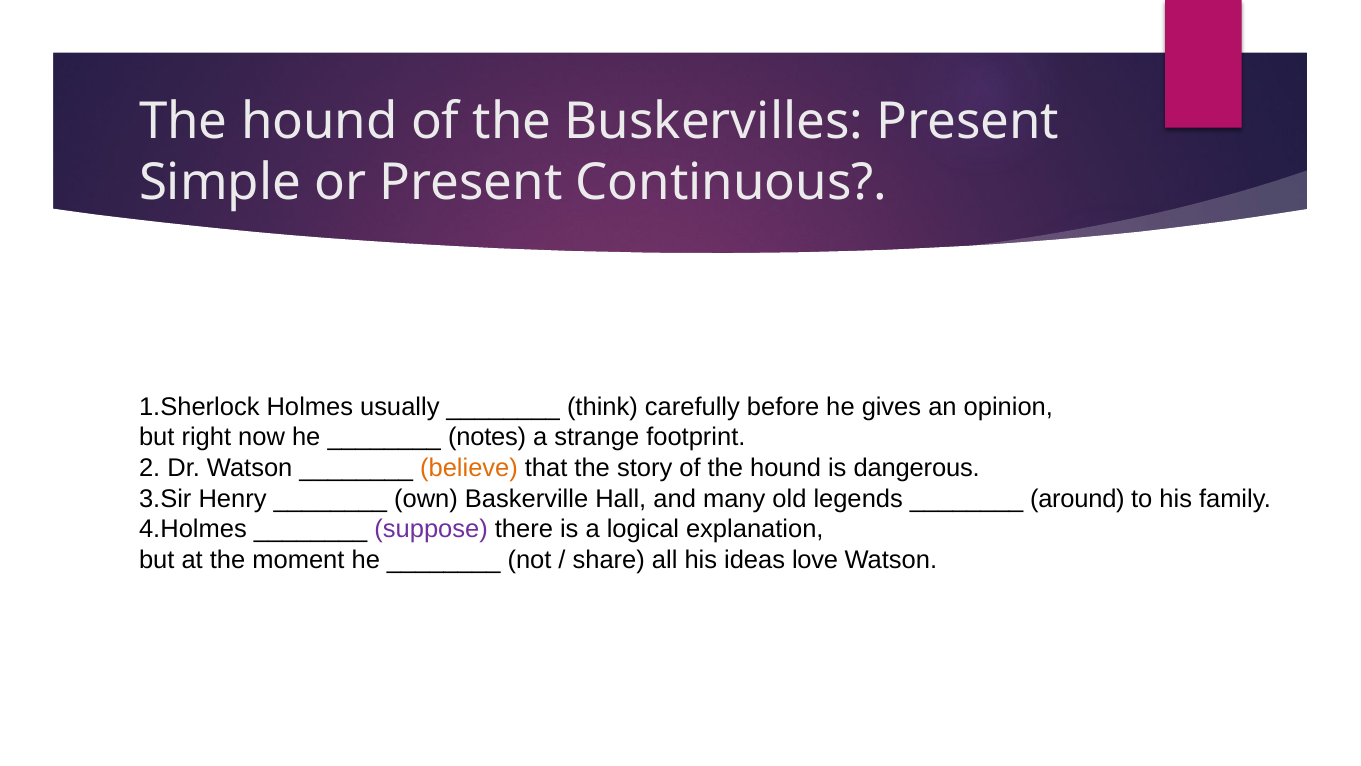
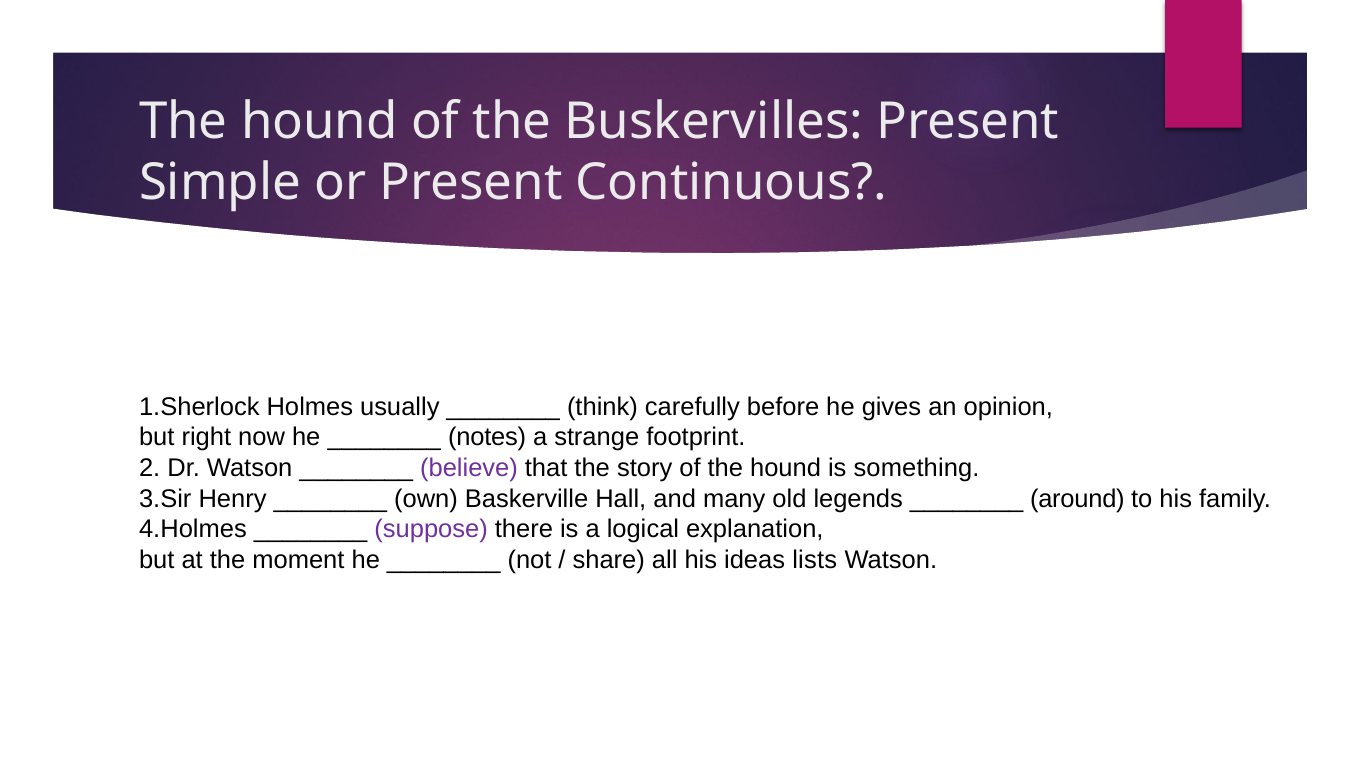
believe colour: orange -> purple (469, 468)
dangerous: dangerous -> something (917, 468)
love: love -> lists (815, 560)
